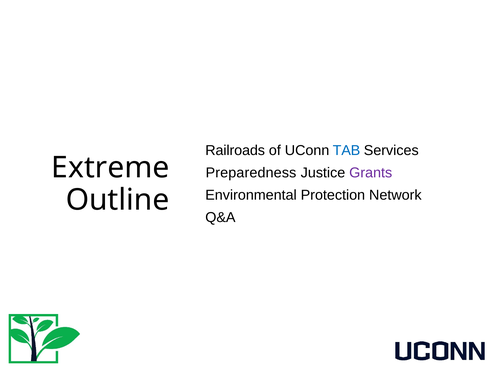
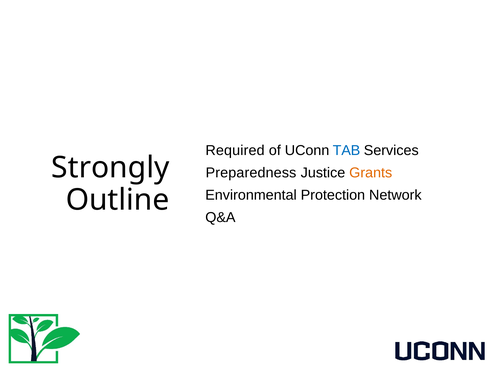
Railroads: Railroads -> Required (235, 151)
Extreme: Extreme -> Strongly (110, 168)
Grants colour: purple -> orange (371, 173)
